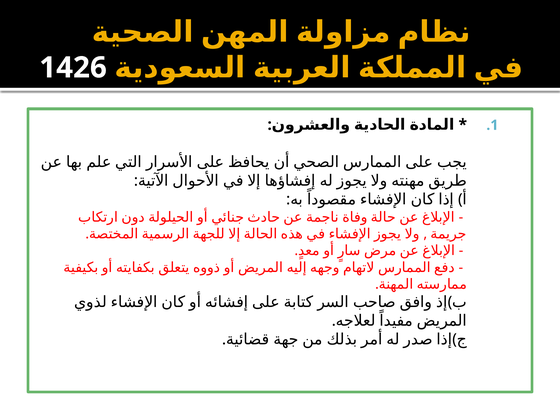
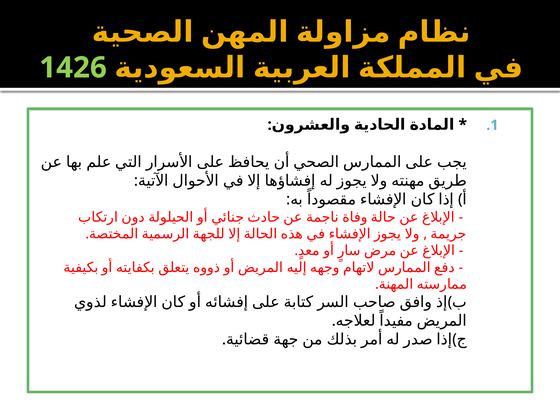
1426 colour: white -> light green (73, 68)
